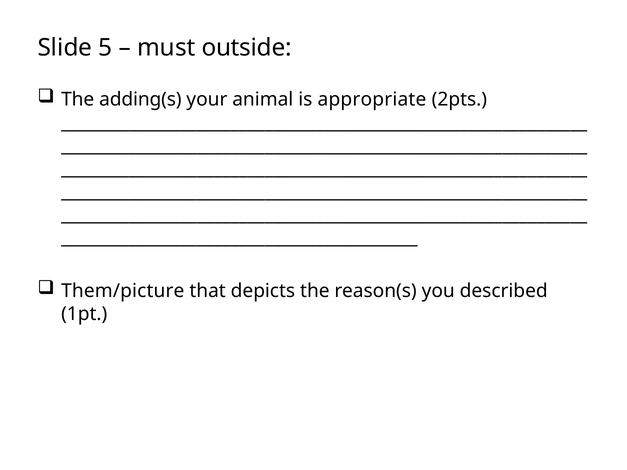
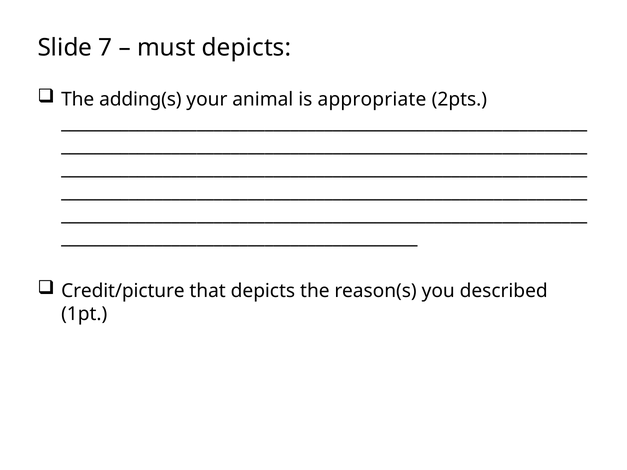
5: 5 -> 7 (105, 48)
must outside: outside -> depicts (247, 48)
Them/picture: Them/picture -> Credit/picture (123, 291)
